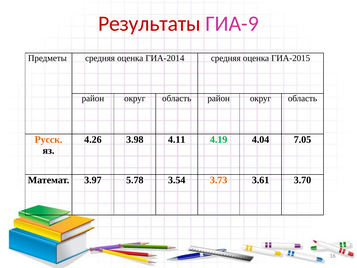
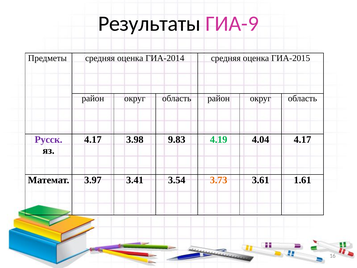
Результаты colour: red -> black (149, 24)
Русск colour: orange -> purple (49, 139)
4.26: 4.26 -> 4.17 (93, 139)
4.11: 4.11 -> 9.83 (177, 139)
4.04 7.05: 7.05 -> 4.17 (302, 139)
5.78: 5.78 -> 3.41 (135, 180)
3.70: 3.70 -> 1.61 (302, 180)
